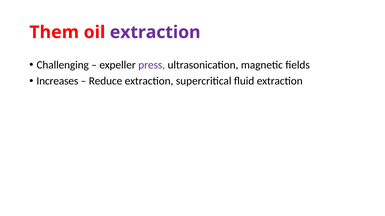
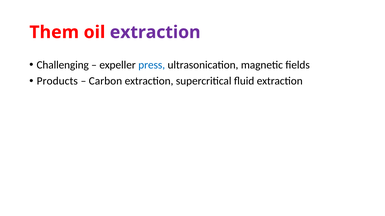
press colour: purple -> blue (152, 65)
Increases: Increases -> Products (57, 81)
Reduce: Reduce -> Carbon (105, 81)
